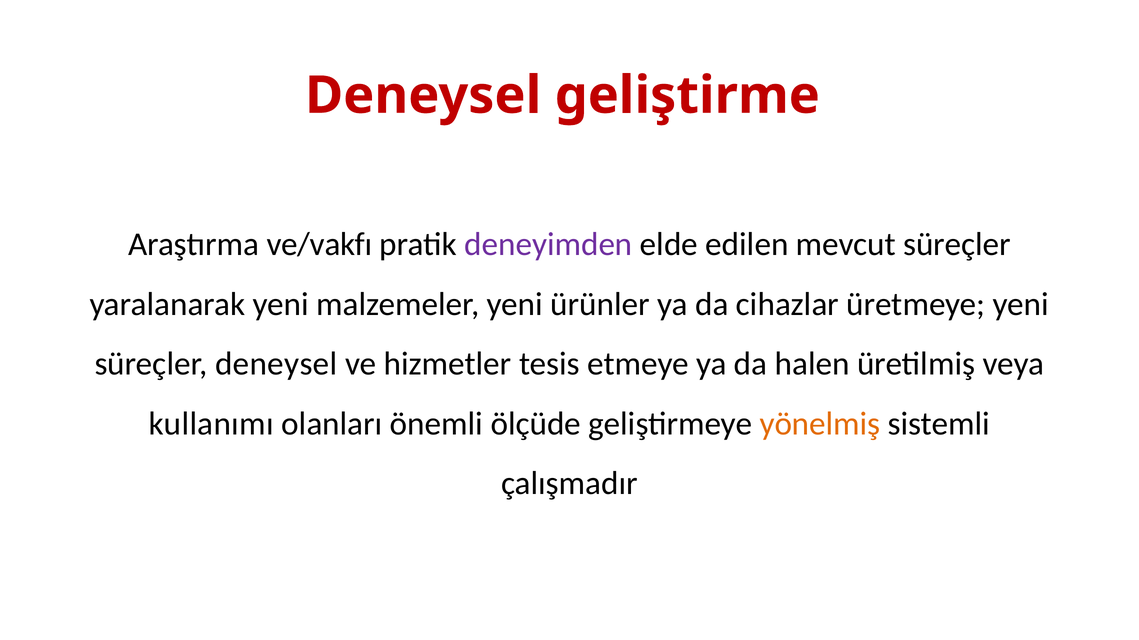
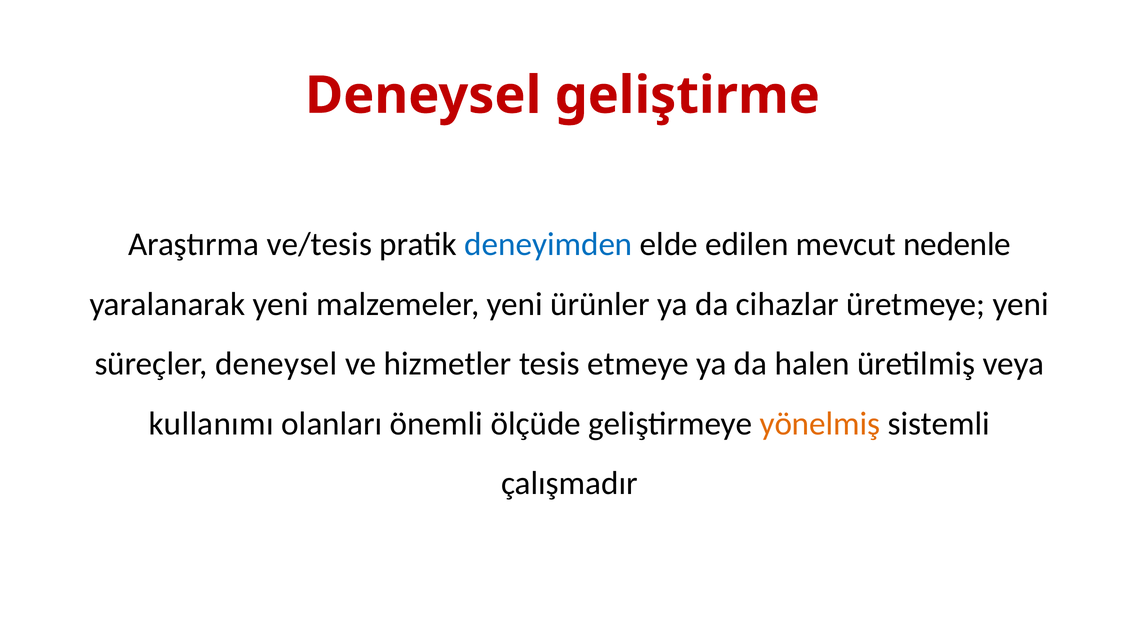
ve/vakfı: ve/vakfı -> ve/tesis (319, 245)
deneyimden colour: purple -> blue (548, 245)
mevcut süreçler: süreçler -> nedenle (957, 245)
